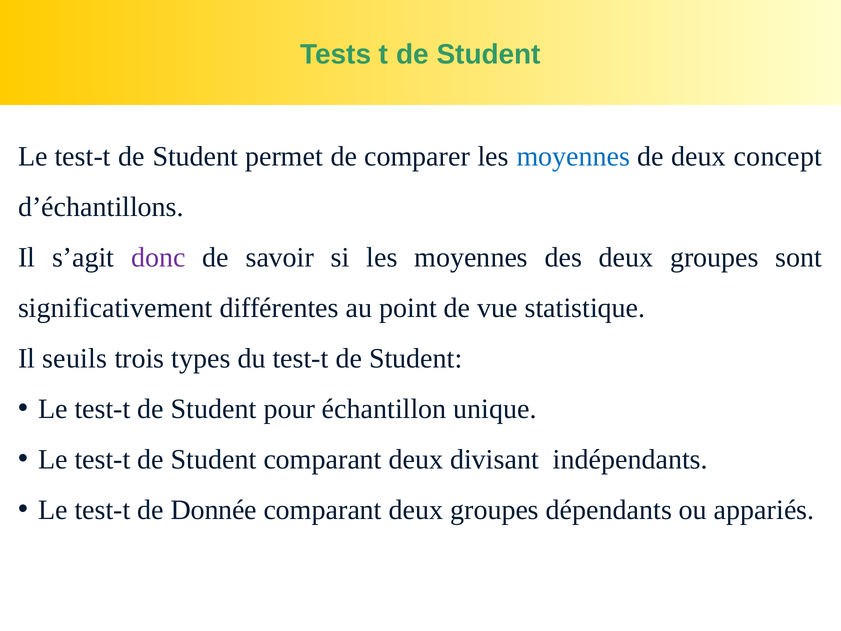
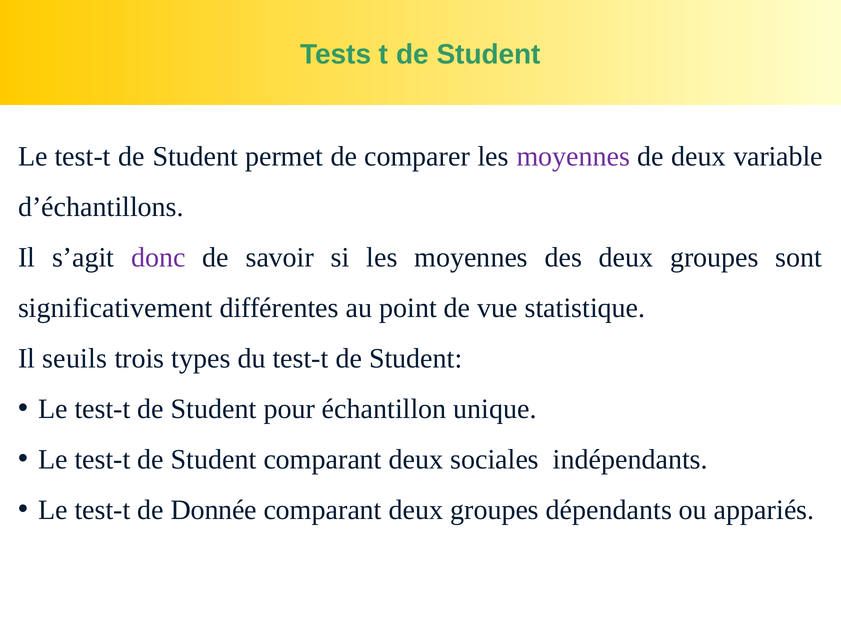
moyennes colour: blue -> purple (573, 156)
concept: concept -> variable (778, 156)
divisant: divisant -> sociales (495, 459)
